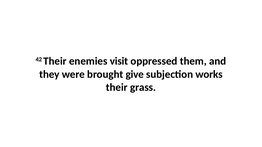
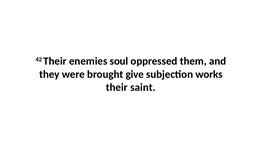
visit: visit -> soul (119, 61)
grass: grass -> saint (143, 88)
